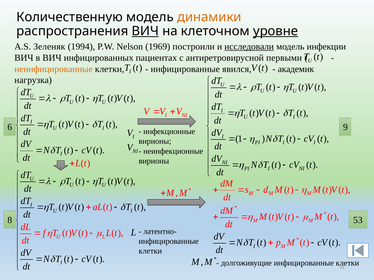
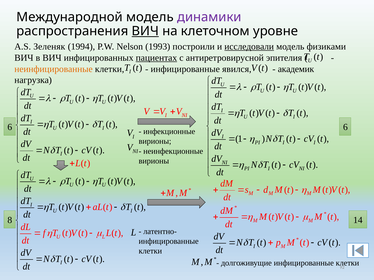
Количественную: Количественную -> Международной (70, 17)
динамики colour: orange -> purple (209, 17)
уровне underline: present -> none (276, 31)
1969: 1969 -> 1993 (158, 47)
инфекции: инфекции -> физиками (326, 47)
пациентах underline: none -> present (156, 58)
первыми: первыми -> эпителия (284, 58)
6 9: 9 -> 6 (345, 127)
53: 53 -> 14 (358, 220)
